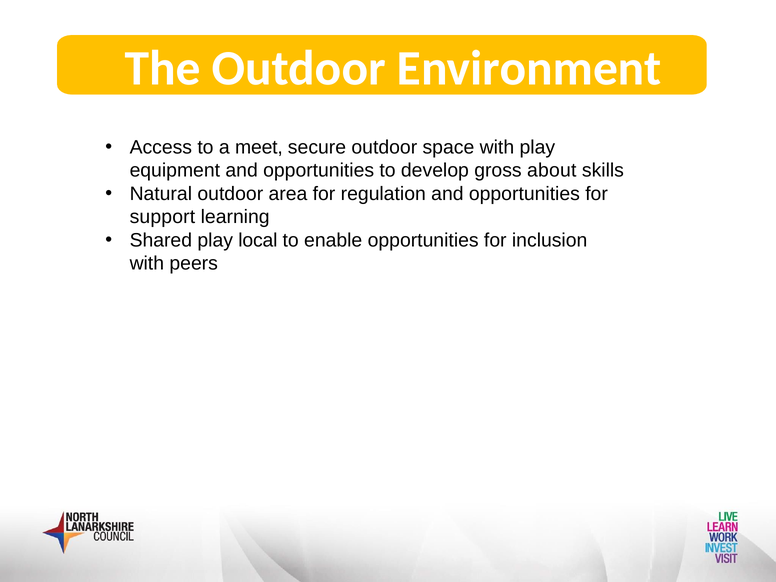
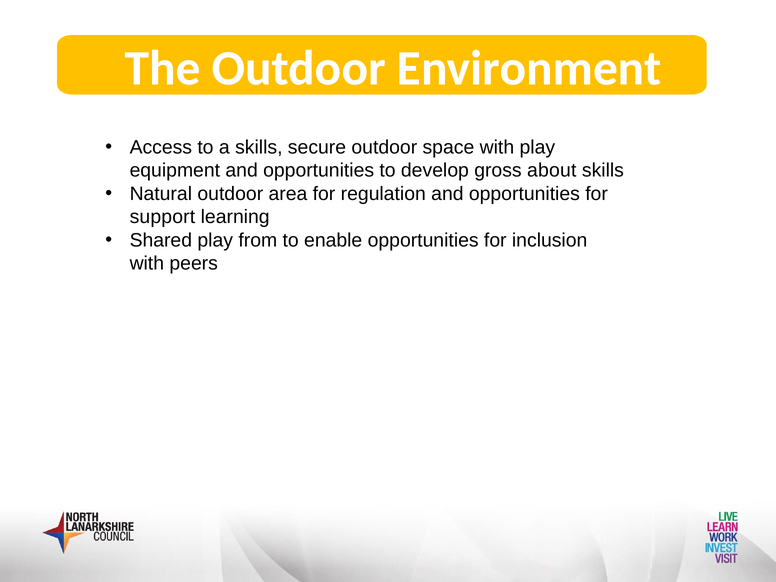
a meet: meet -> skills (259, 147)
local: local -> from (258, 240)
